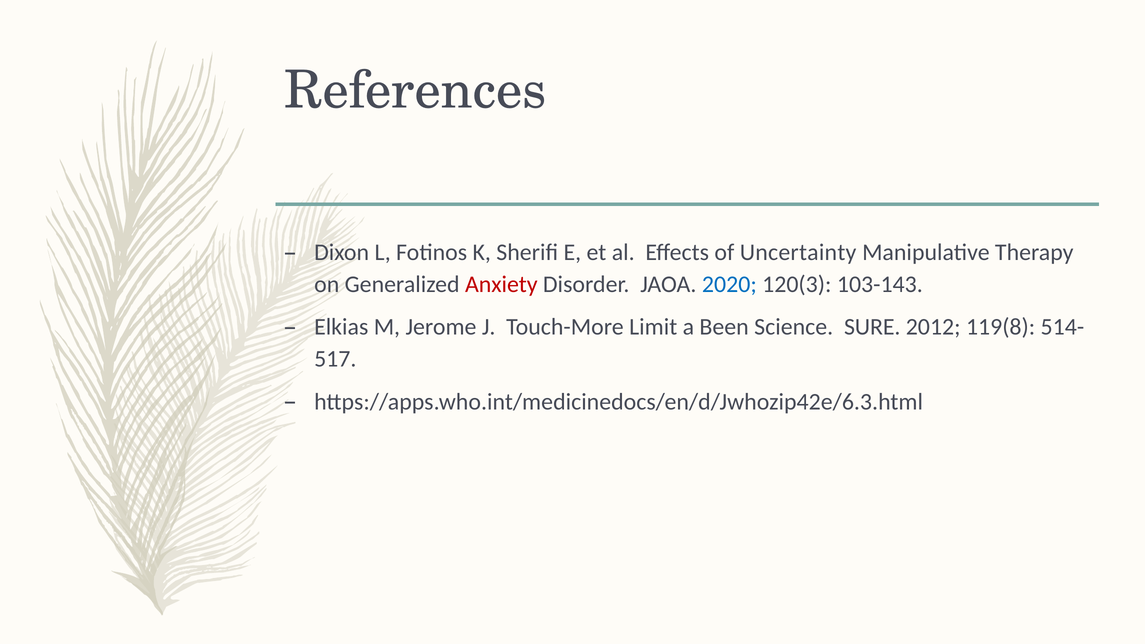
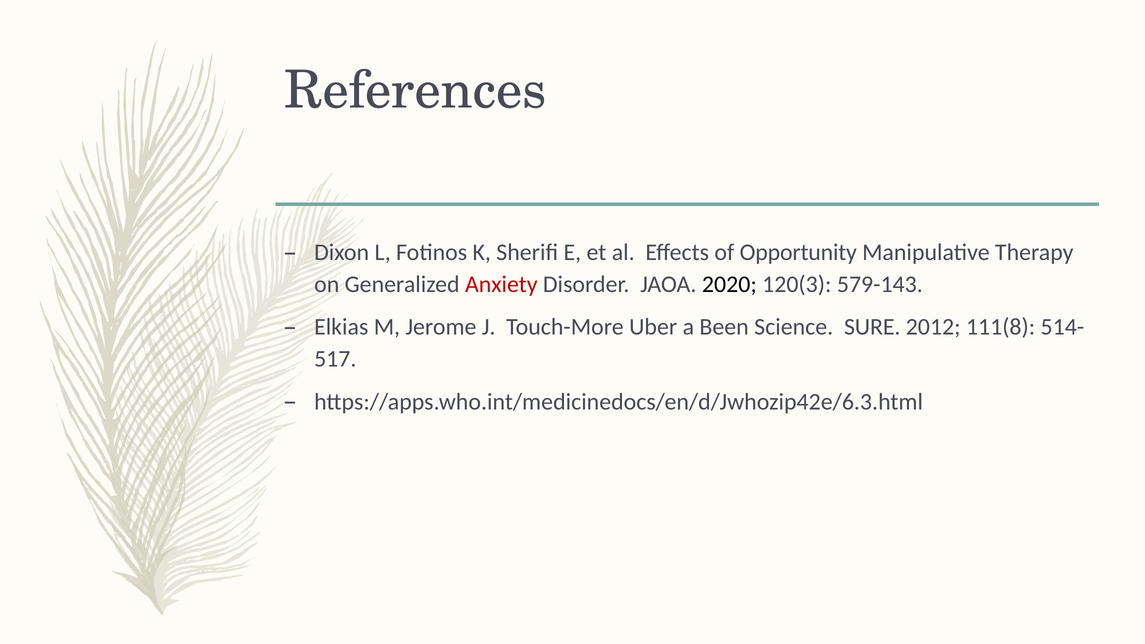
Uncertainty: Uncertainty -> Opportunity (798, 252)
2020 colour: blue -> black (729, 284)
103-143: 103-143 -> 579-143 (880, 284)
Limit: Limit -> Uber (653, 327)
119(8: 119(8 -> 111(8 (1001, 327)
